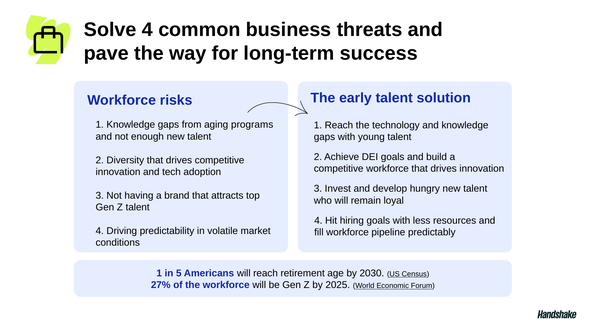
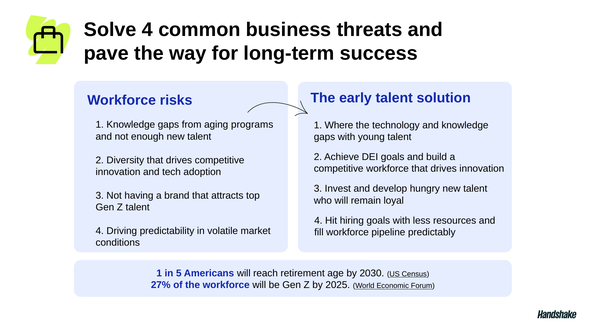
1 Reach: Reach -> Where (339, 125)
